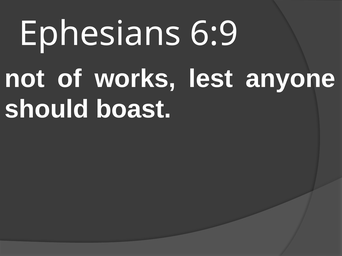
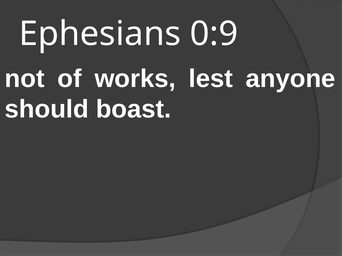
6:9: 6:9 -> 0:9 (214, 34)
